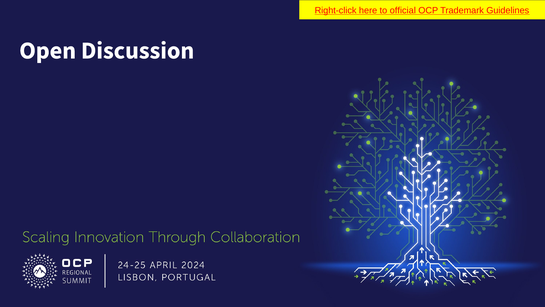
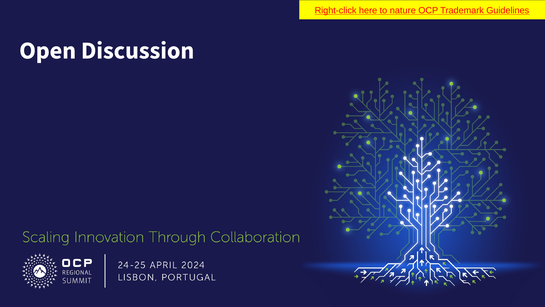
official: official -> nature (403, 10)
